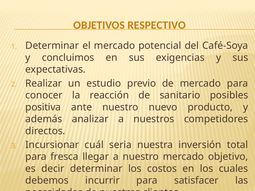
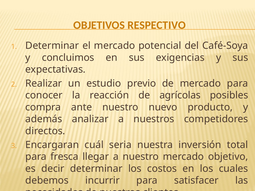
sanitario: sanitario -> agrícolas (180, 95)
positiva: positiva -> compra (43, 107)
Incursionar: Incursionar -> Encargaran (52, 145)
